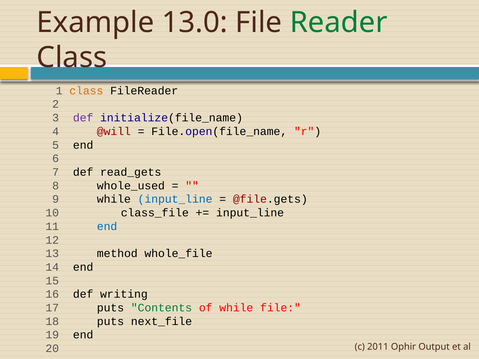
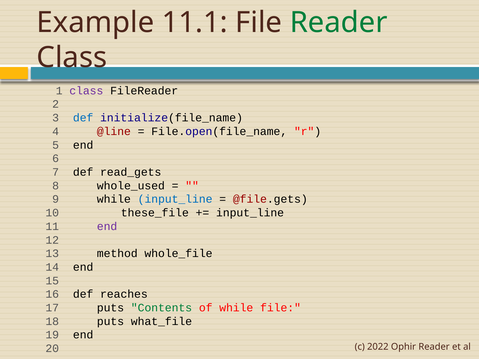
13.0: 13.0 -> 11.1 (195, 22)
class colour: orange -> purple (86, 91)
def colour: purple -> blue (83, 118)
@will: @will -> @line (114, 131)
class_file: class_file -> these_file (155, 213)
end colour: blue -> purple (107, 227)
writing: writing -> reaches (124, 294)
next_file: next_file -> what_file (161, 322)
2011: 2011 -> 2022 (378, 347)
Ophir Output: Output -> Reader (434, 347)
